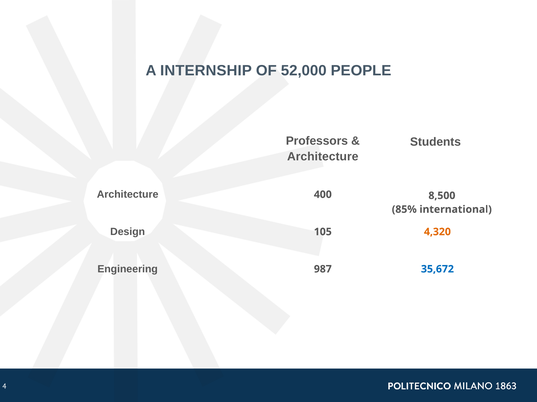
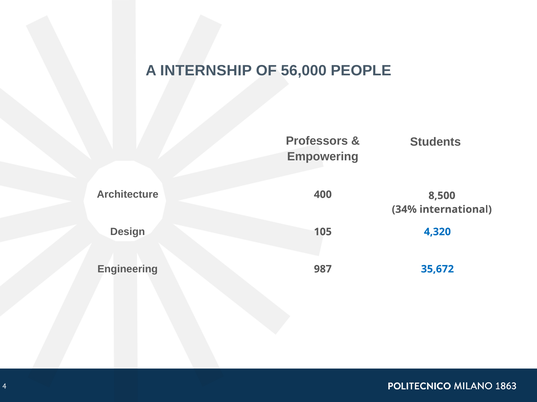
52,000: 52,000 -> 56,000 (304, 71)
Architecture: Architecture -> Empowering (323, 157)
85%: 85% -> 34% (404, 210)
4,320 colour: orange -> blue (437, 232)
